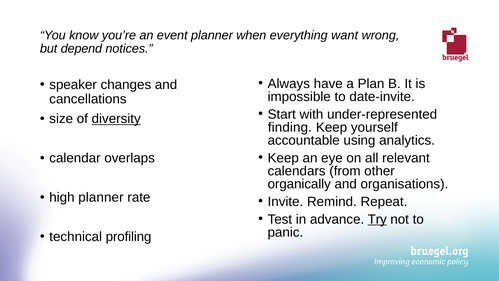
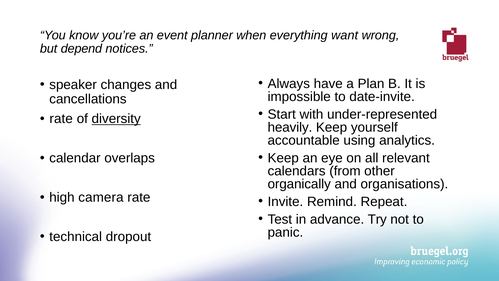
size: size -> rate (61, 119)
finding: finding -> heavily (290, 127)
high planner: planner -> camera (101, 197)
Try underline: present -> none (377, 219)
profiling: profiling -> dropout (128, 237)
